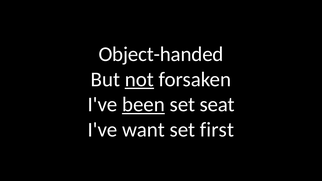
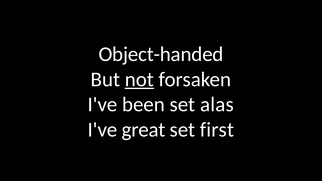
been underline: present -> none (143, 105)
seat: seat -> alas (217, 105)
want: want -> great (144, 130)
